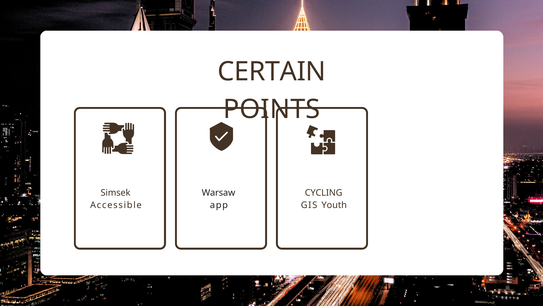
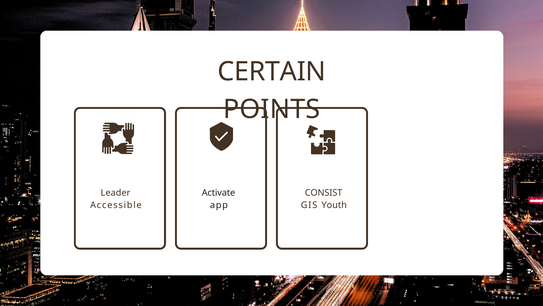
Simsek: Simsek -> Leader (115, 192)
Warsaw: Warsaw -> Activate (218, 192)
CYCLING: CYCLING -> CONSIST (324, 192)
